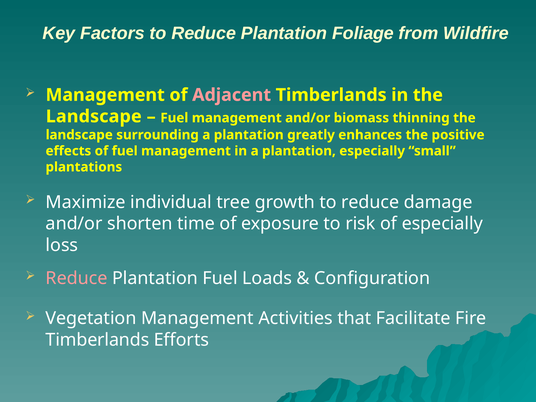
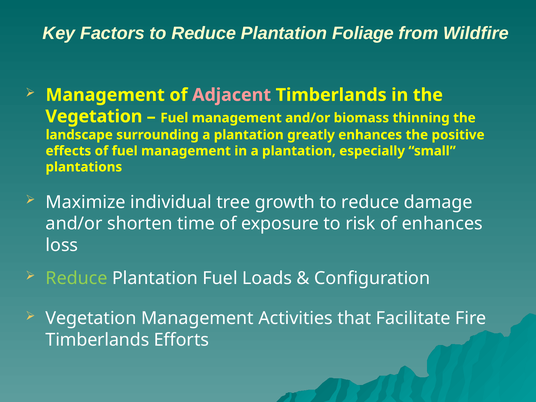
Landscape: Landscape -> Vegetation (94, 116)
of especially: especially -> enhances (442, 224)
Reduce colour: pink -> light green (77, 278)
